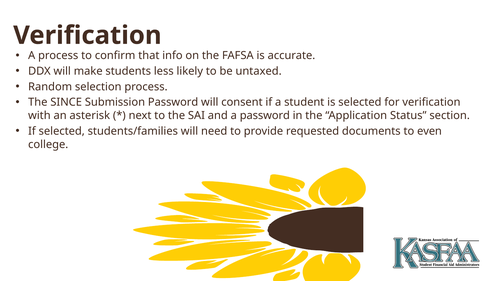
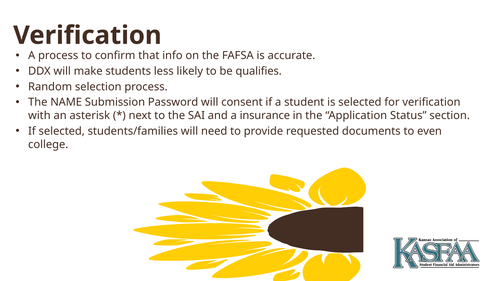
untaxed: untaxed -> qualifies (259, 71)
SINCE: SINCE -> NAME (66, 102)
a password: password -> insurance (265, 116)
